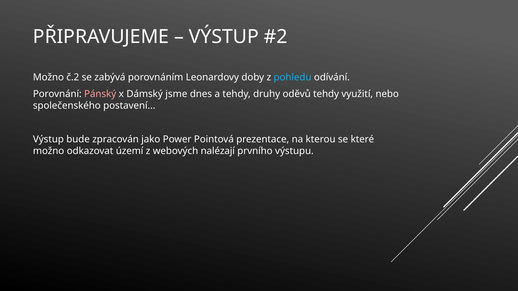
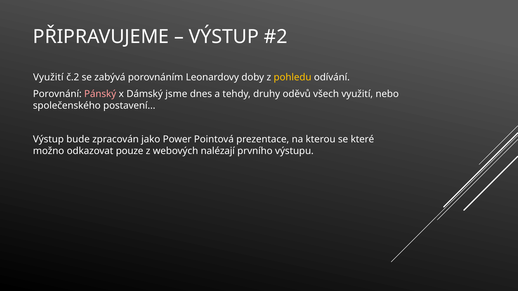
Možno: Možno -> Využití (48, 77)
pohledu colour: light blue -> yellow (293, 77)
oděvů tehdy: tehdy -> všech (326, 94)
území: území -> pouze (130, 151)
